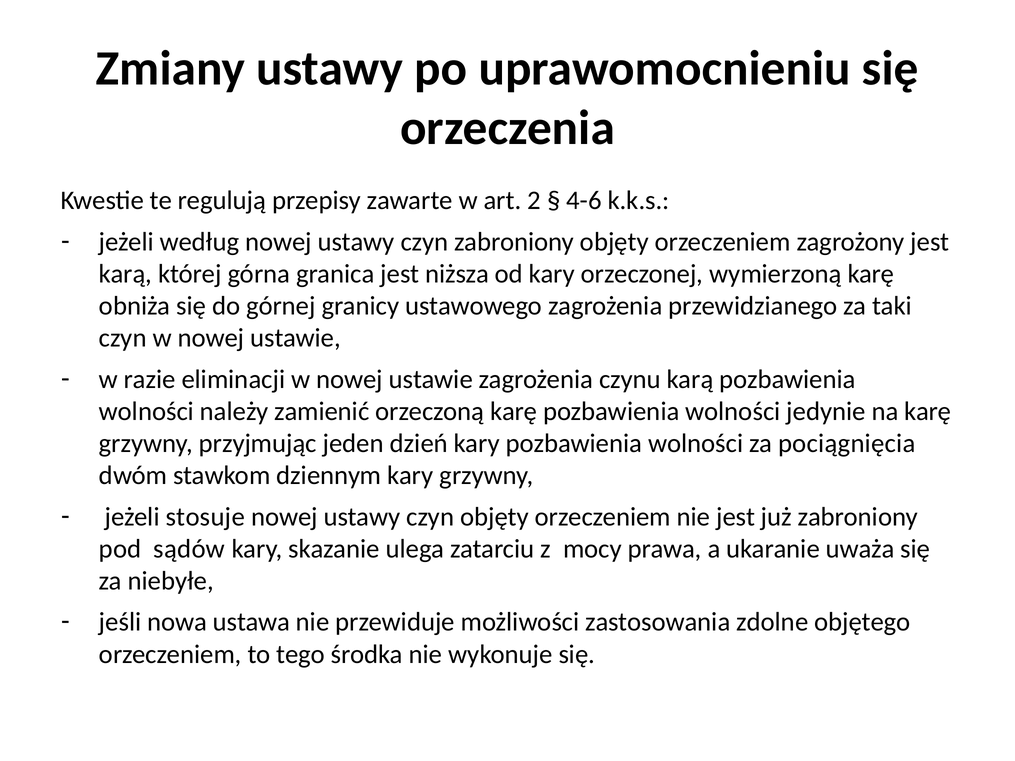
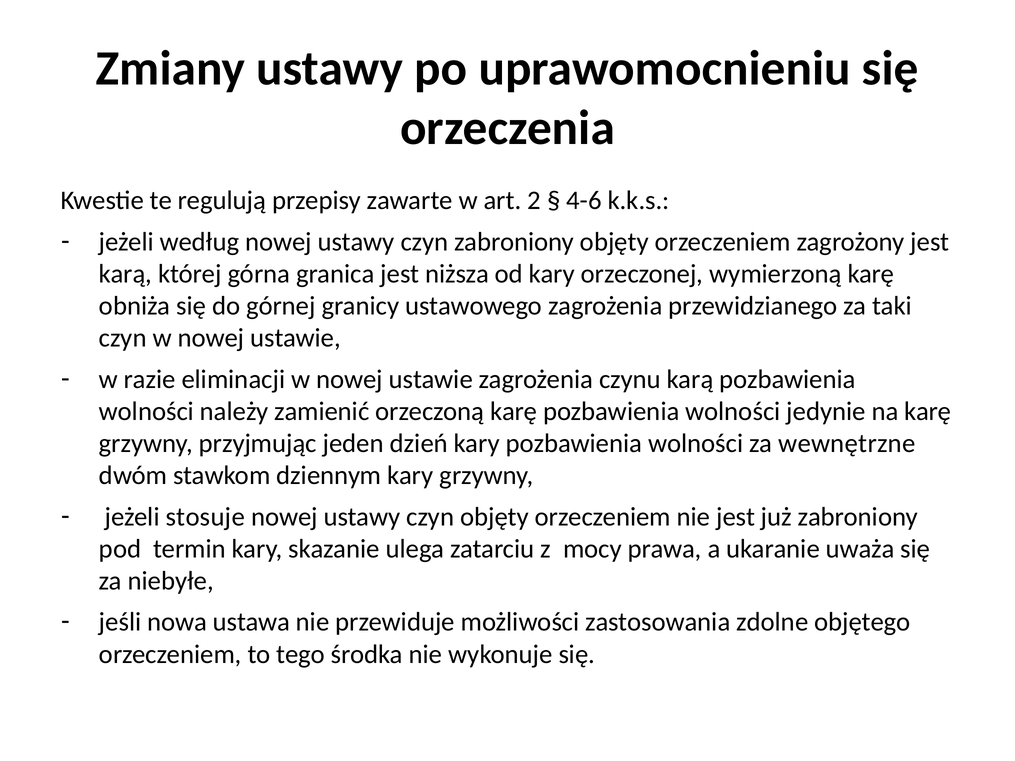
pociągnięcia: pociągnięcia -> wewnętrzne (847, 444)
sądów: sądów -> termin (189, 549)
